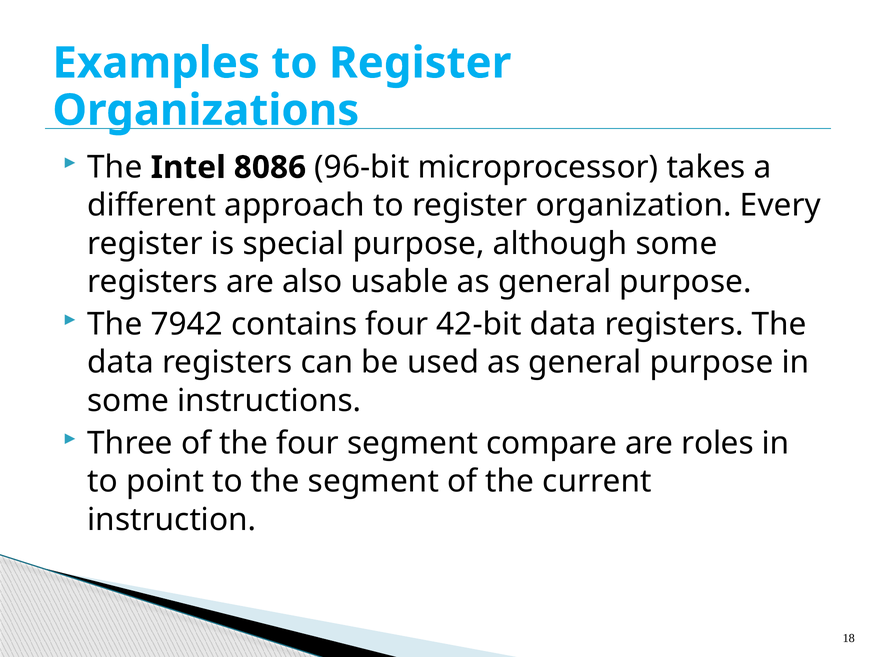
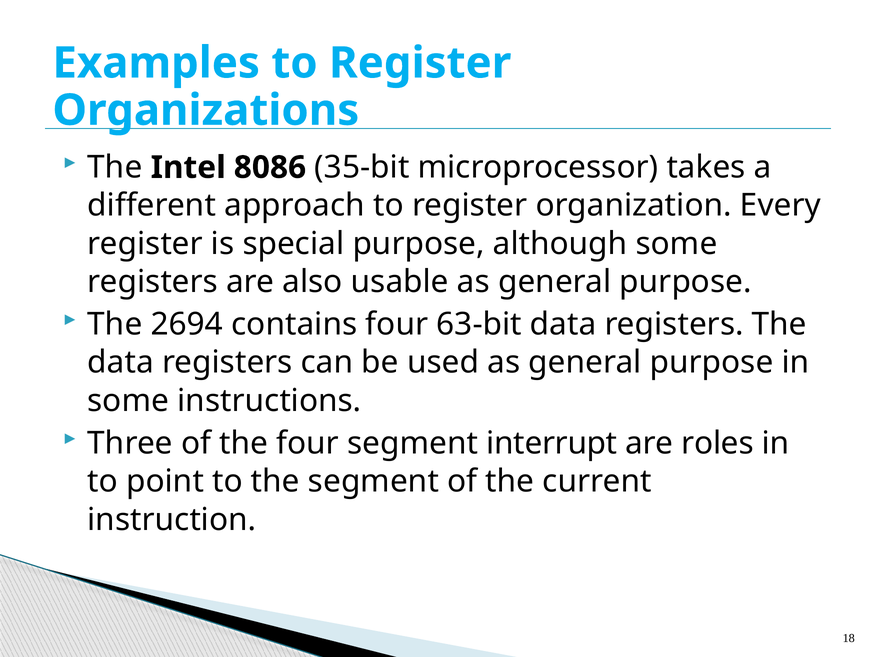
96-bit: 96-bit -> 35-bit (362, 167)
7942: 7942 -> 2694 (187, 325)
42-bit: 42-bit -> 63-bit (479, 325)
compare: compare -> interrupt (552, 443)
